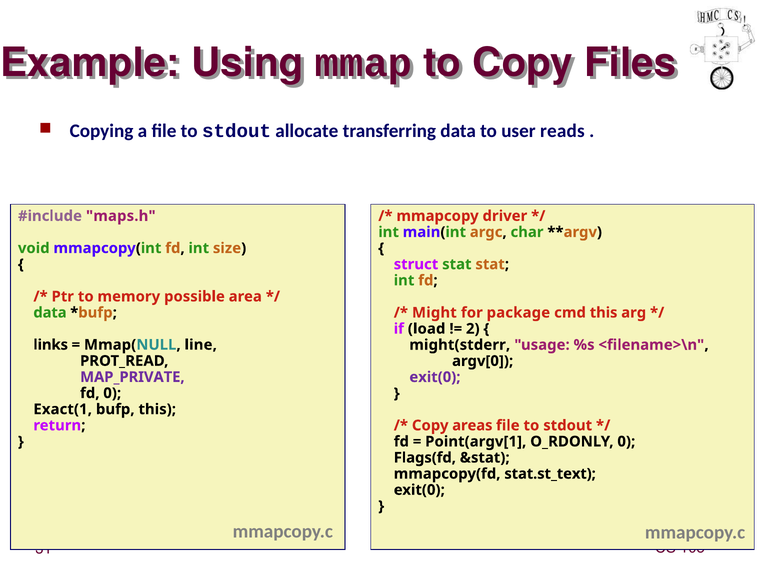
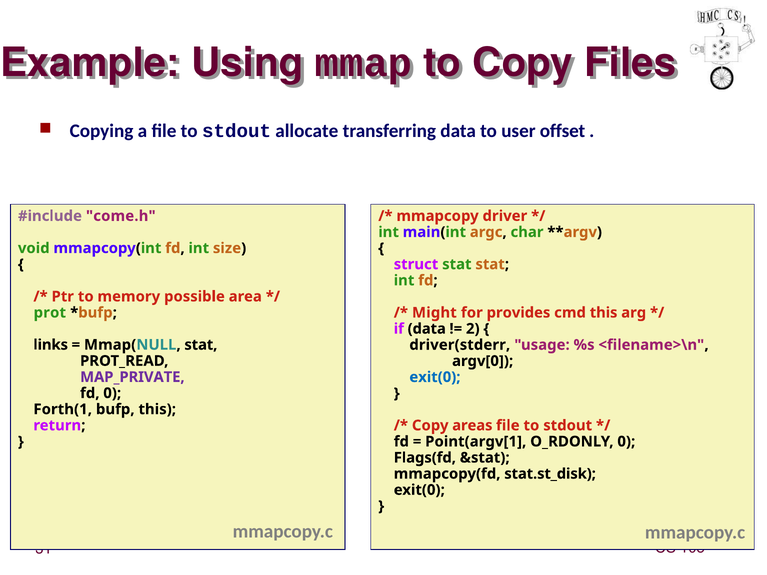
reads: reads -> offset (563, 131)
maps.h: maps.h -> come.h (121, 216)
data: data -> prot (50, 313)
package: package -> provides (518, 313)
if load: load -> data (427, 329)
Mmap(NULL line: line -> stat (201, 345)
might(stderr: might(stderr -> driver(stderr (460, 345)
exit(0 colour: purple -> blue (435, 377)
Exact(1: Exact(1 -> Forth(1 (63, 409)
stat.st_text: stat.st_text -> stat.st_disk (550, 474)
